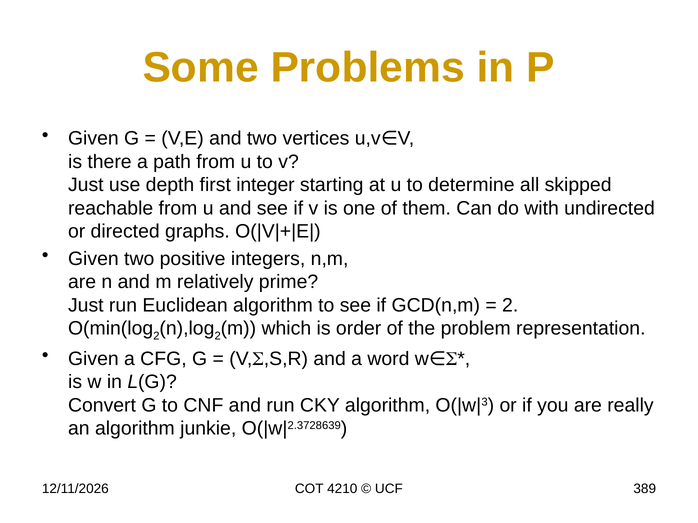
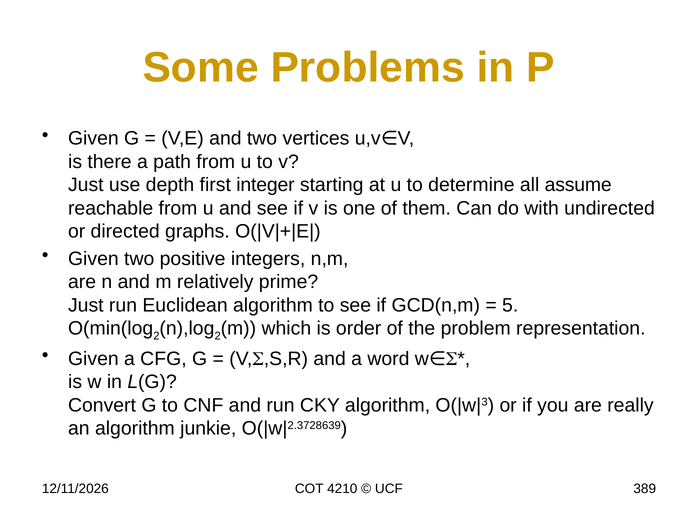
skipped: skipped -> assume (578, 185)
2: 2 -> 5 (510, 305)
